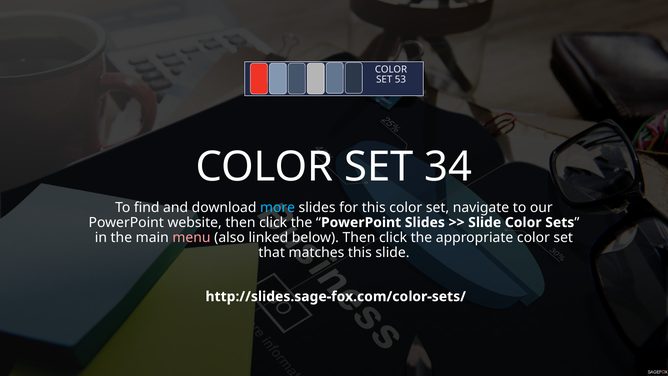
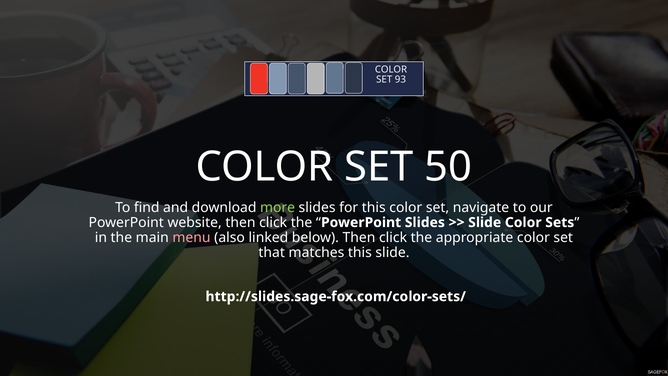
53: 53 -> 93 (400, 79)
34: 34 -> 50 (448, 167)
more colour: light blue -> light green (278, 207)
